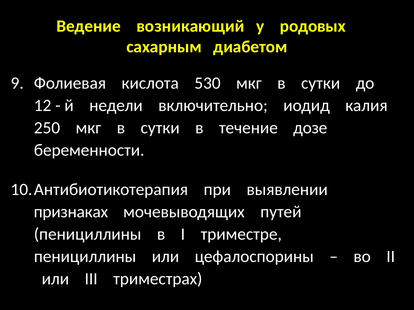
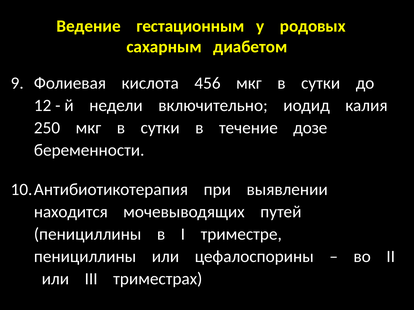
возникающий: возникающий -> гестационным (190, 26)
530: 530 -> 456 (207, 83)
признаках: признаках -> находится (71, 212)
